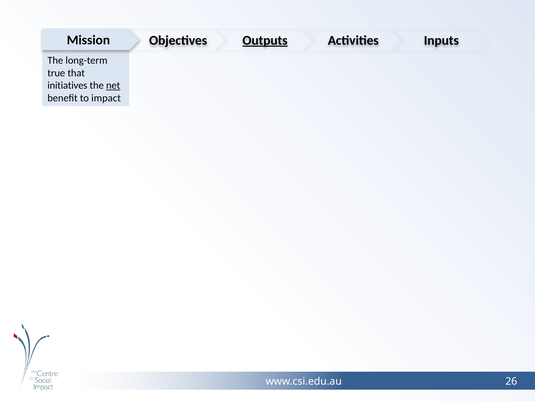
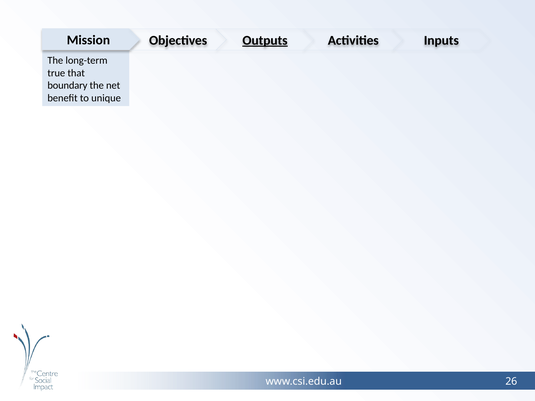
initiatives: initiatives -> boundary (67, 85)
net underline: present -> none (113, 85)
impact: impact -> unique (106, 98)
